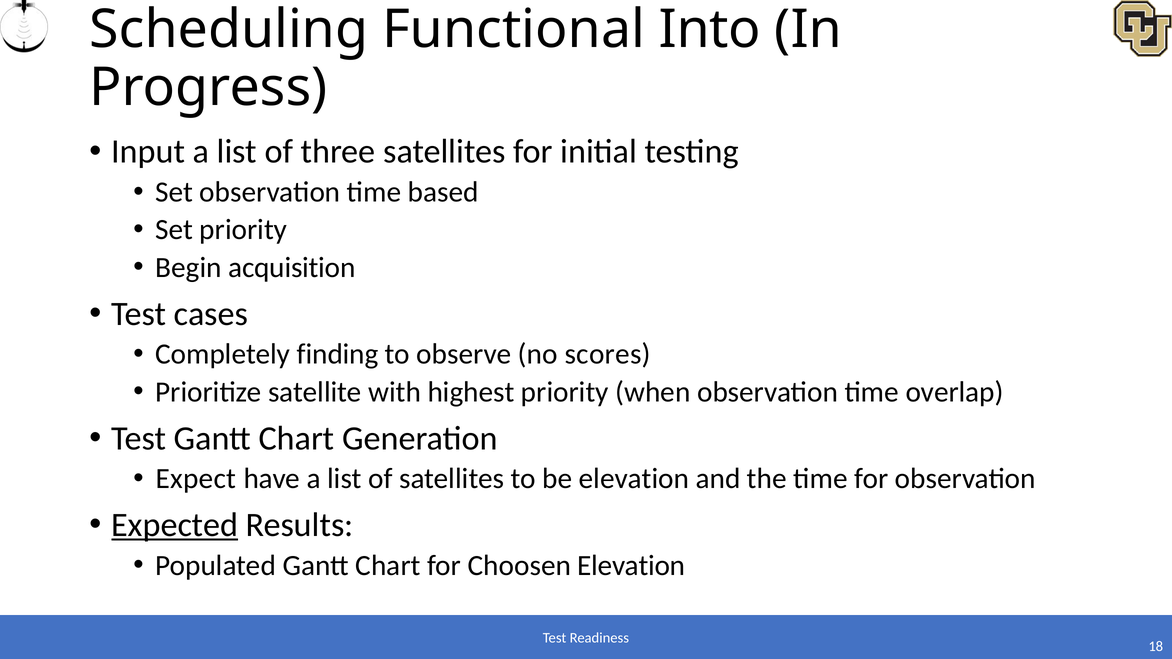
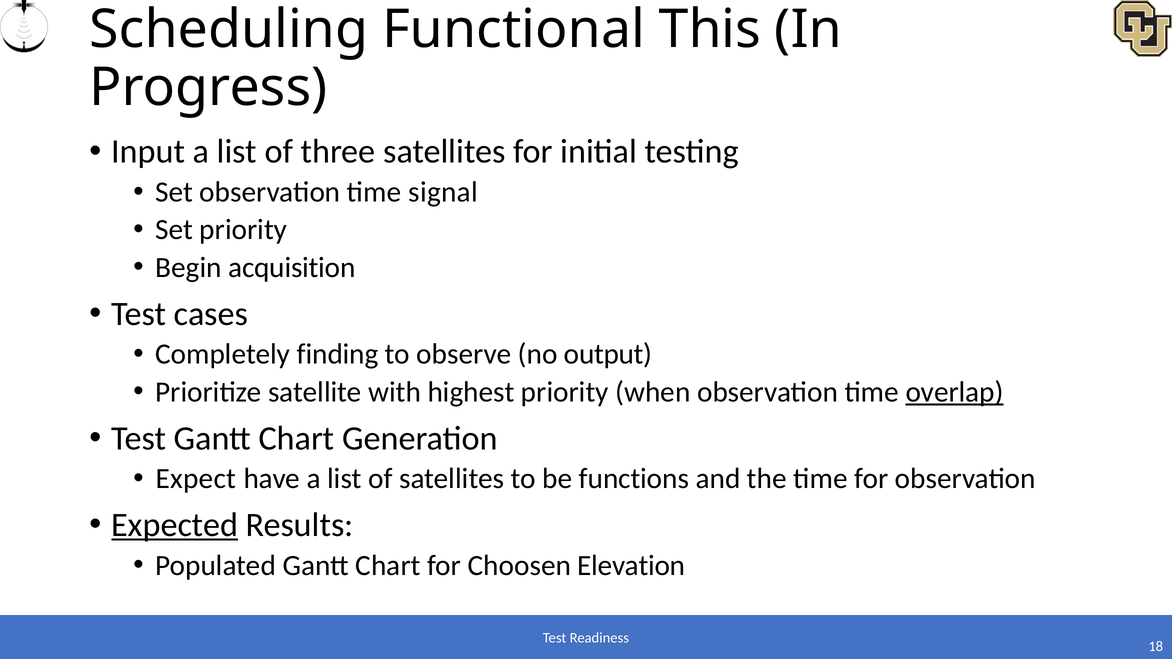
Into: Into -> This (710, 29)
based: based -> signal (443, 192)
scores: scores -> output (608, 354)
overlap underline: none -> present (955, 392)
be elevation: elevation -> functions (634, 479)
